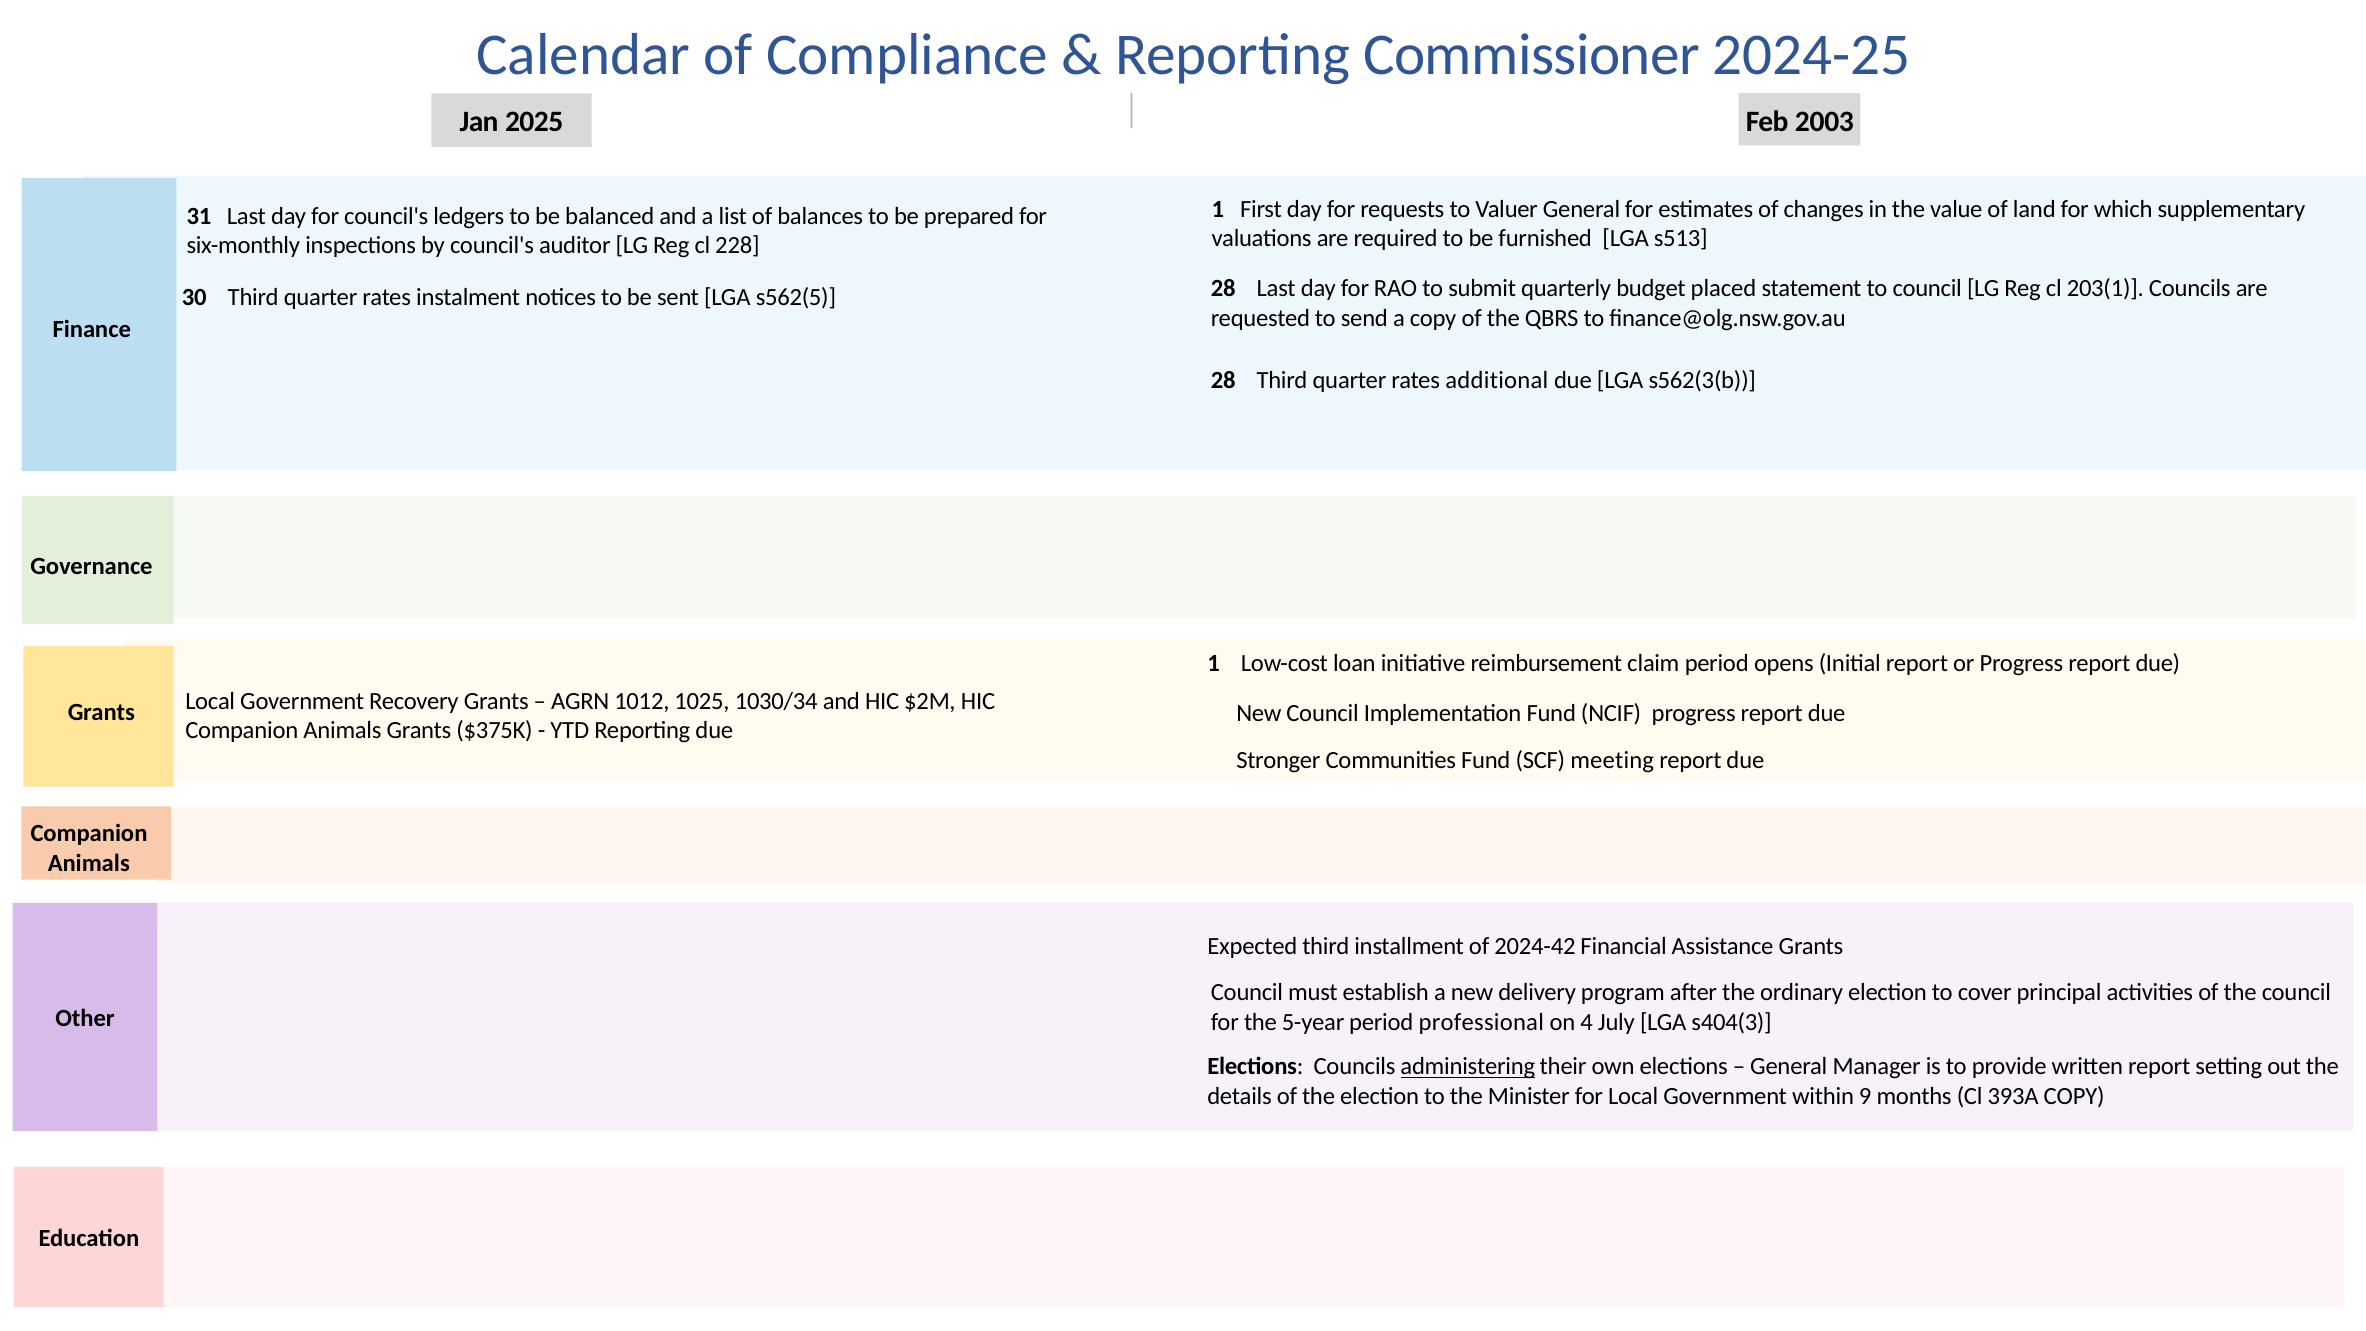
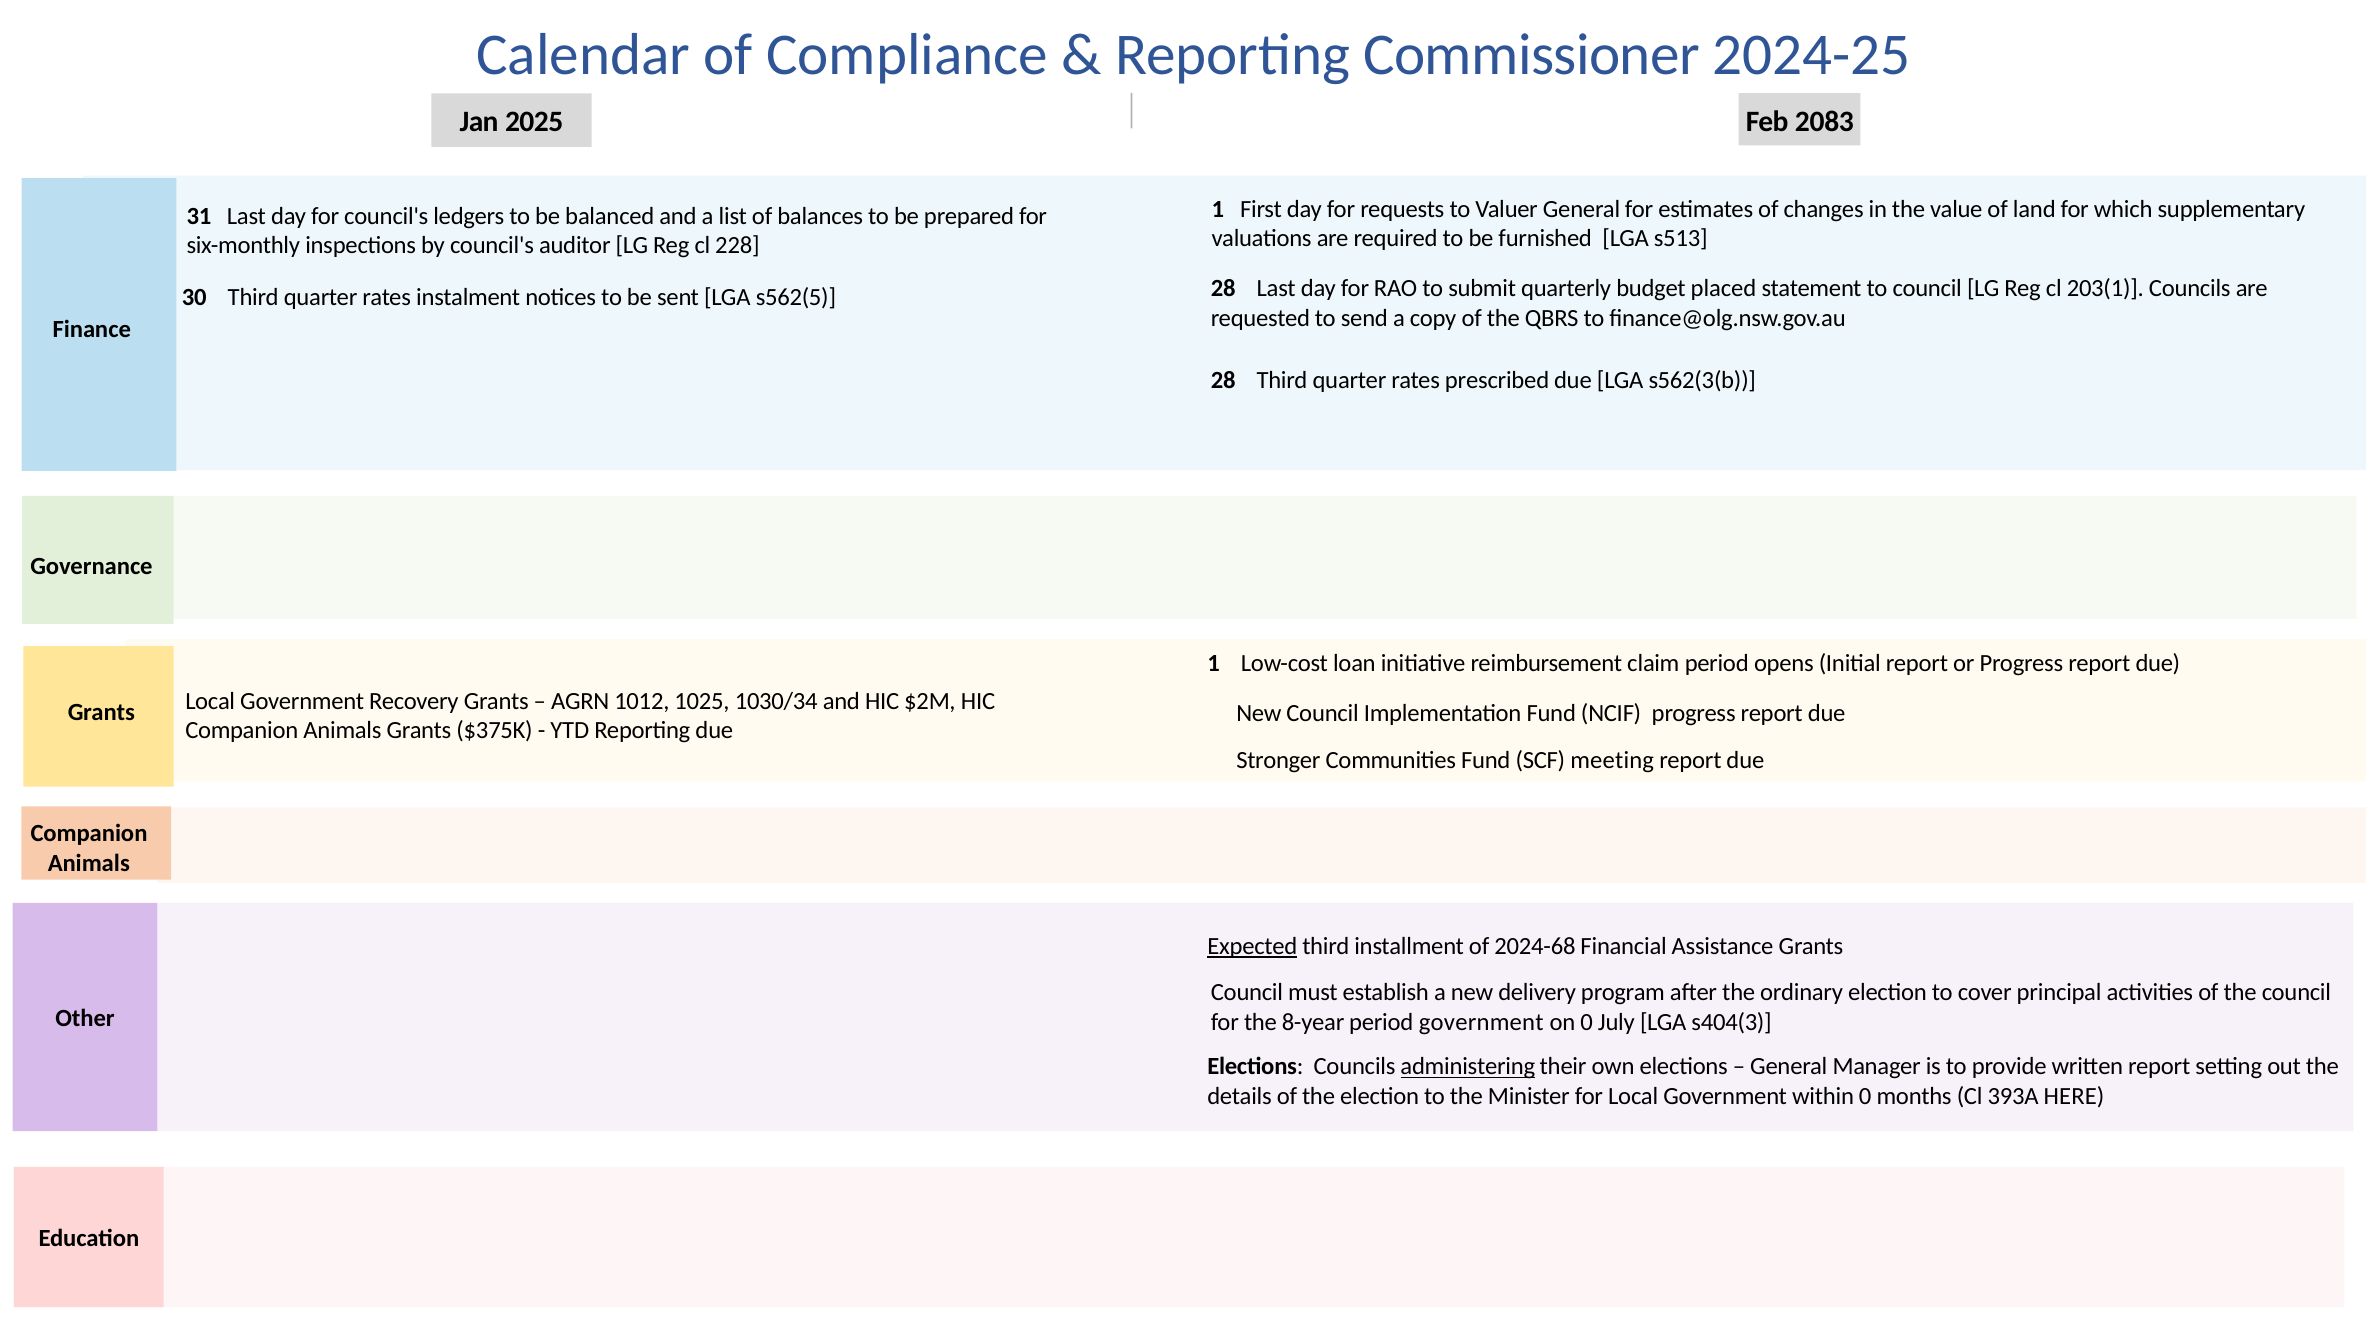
2003: 2003 -> 2083 (1824, 121)
additional: additional -> prescribed (1497, 380)
Expected underline: none -> present (1252, 946)
2024-42: 2024-42 -> 2024-68 (1535, 946)
5-year: 5-year -> 8-year (1313, 1022)
period professional: professional -> government (1481, 1022)
on 4: 4 -> 0 (1587, 1022)
within 9: 9 -> 0 (1865, 1096)
393A COPY: COPY -> HERE (2074, 1096)
